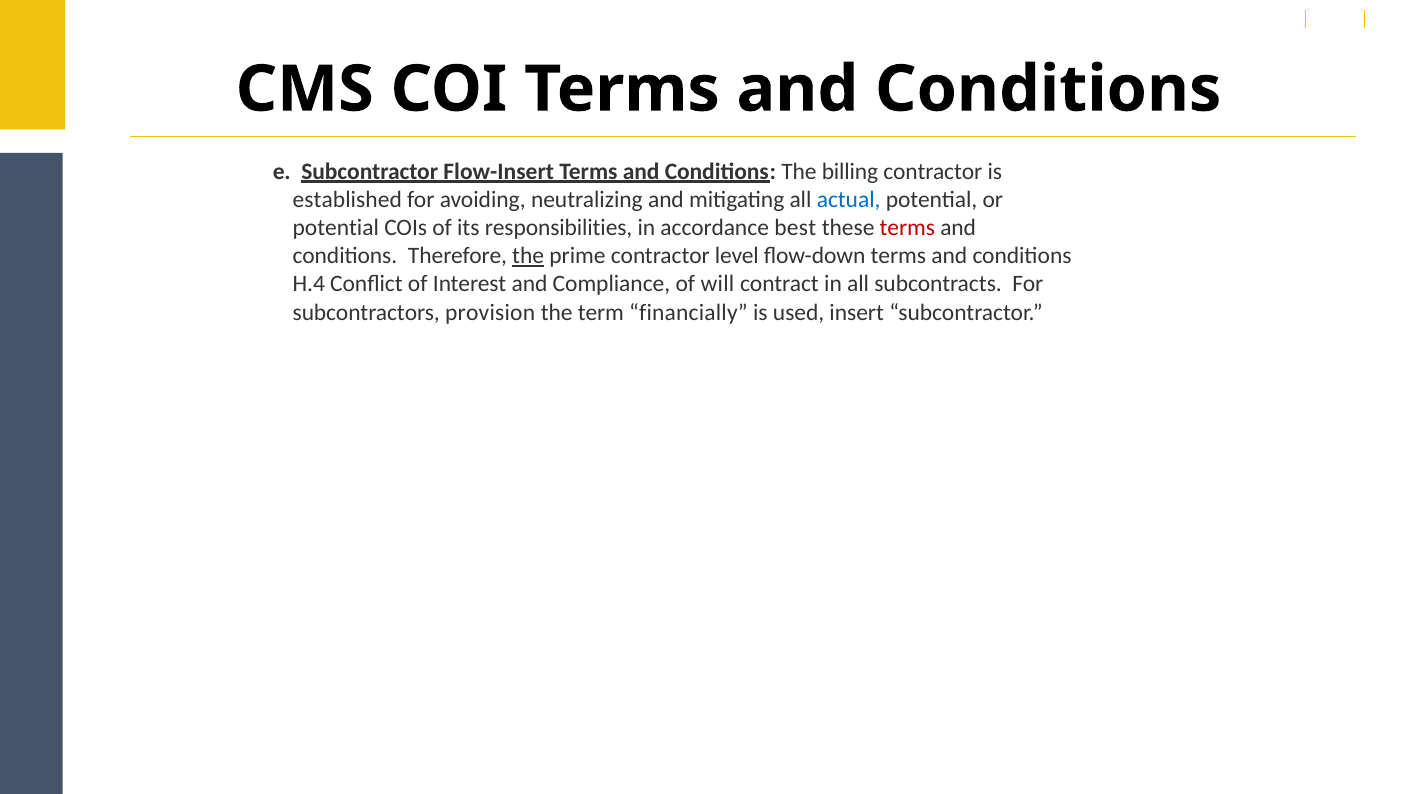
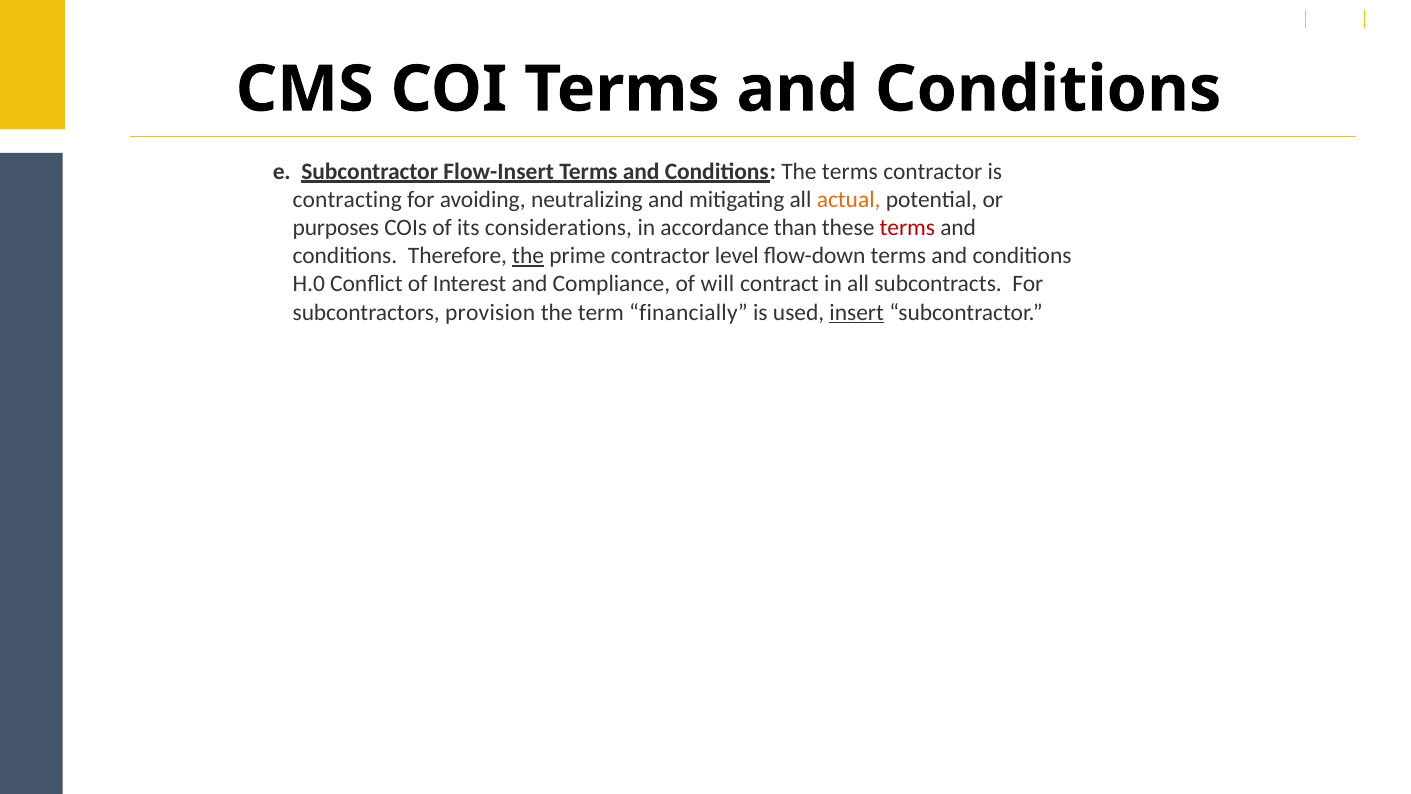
The billing: billing -> terms (850, 171)
established: established -> contracting (347, 199)
actual colour: blue -> orange (849, 199)
potential: potential -> purposes (336, 228)
responsibilities: responsibilities -> considerations (558, 228)
best: best -> than (796, 228)
H.4: H.4 -> H.0 (309, 284)
insert underline: none -> present (857, 312)
